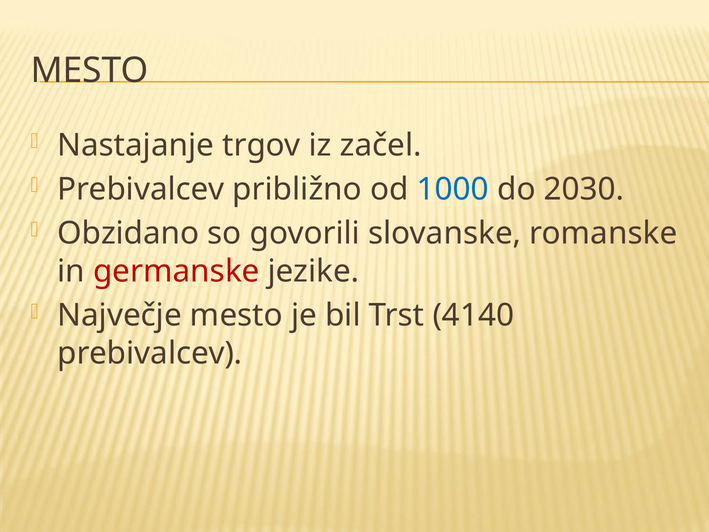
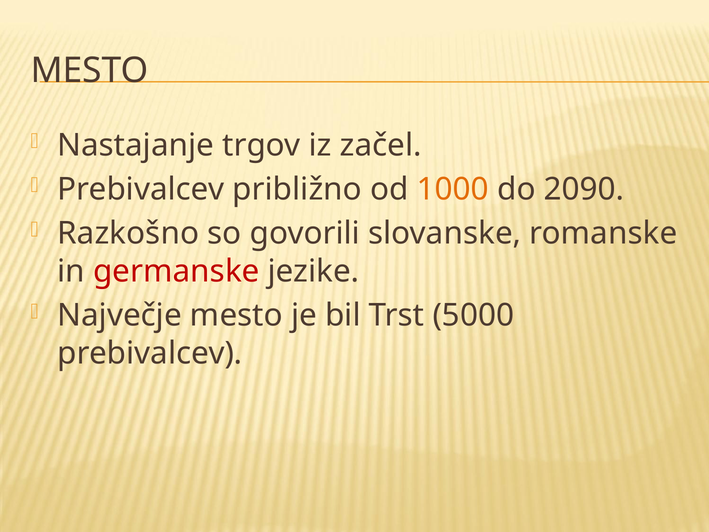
1000 colour: blue -> orange (453, 189)
2030: 2030 -> 2090 (584, 189)
Obzidano: Obzidano -> Razkošno (128, 233)
4140: 4140 -> 5000 (473, 315)
